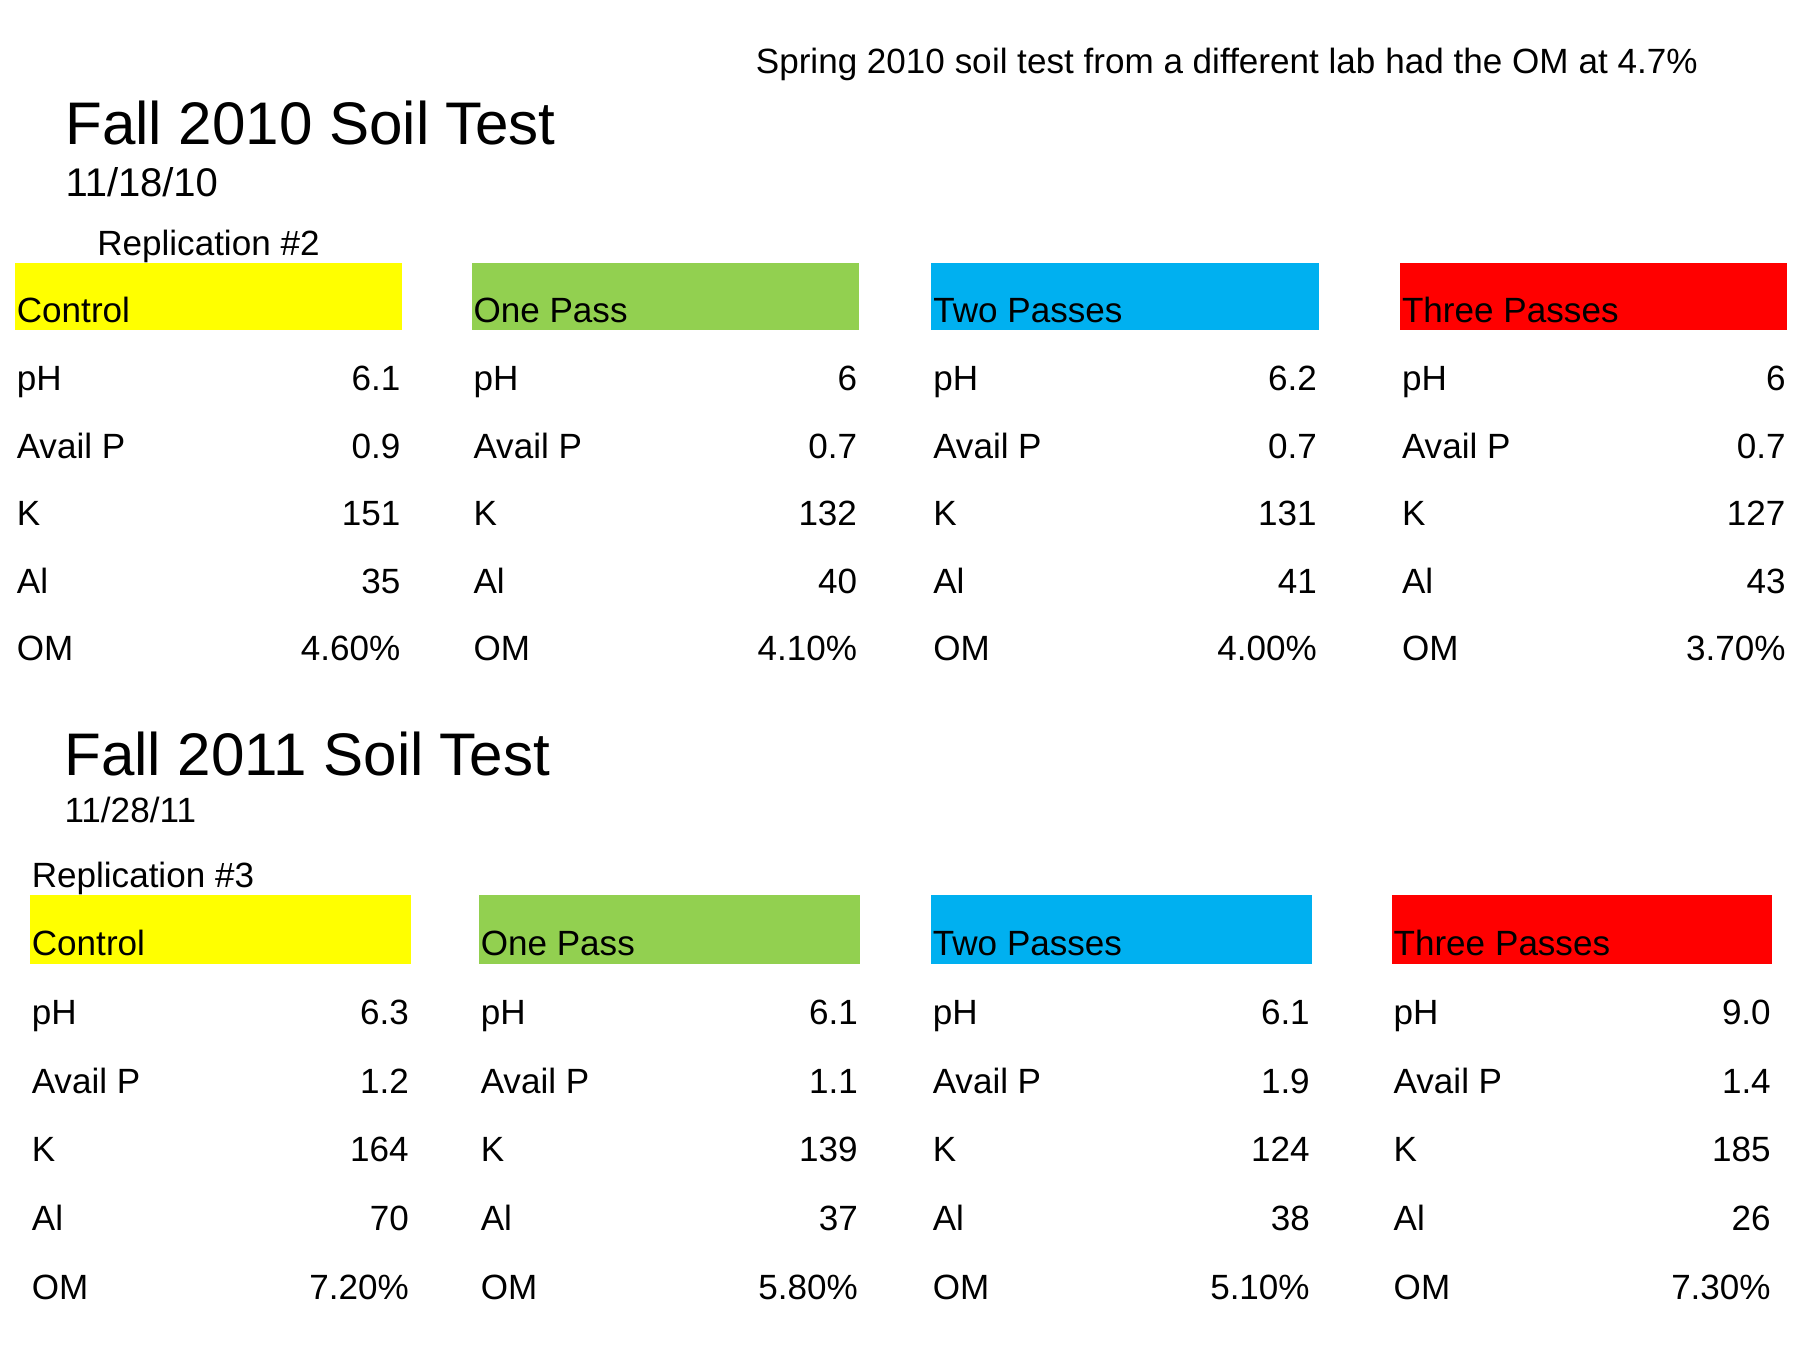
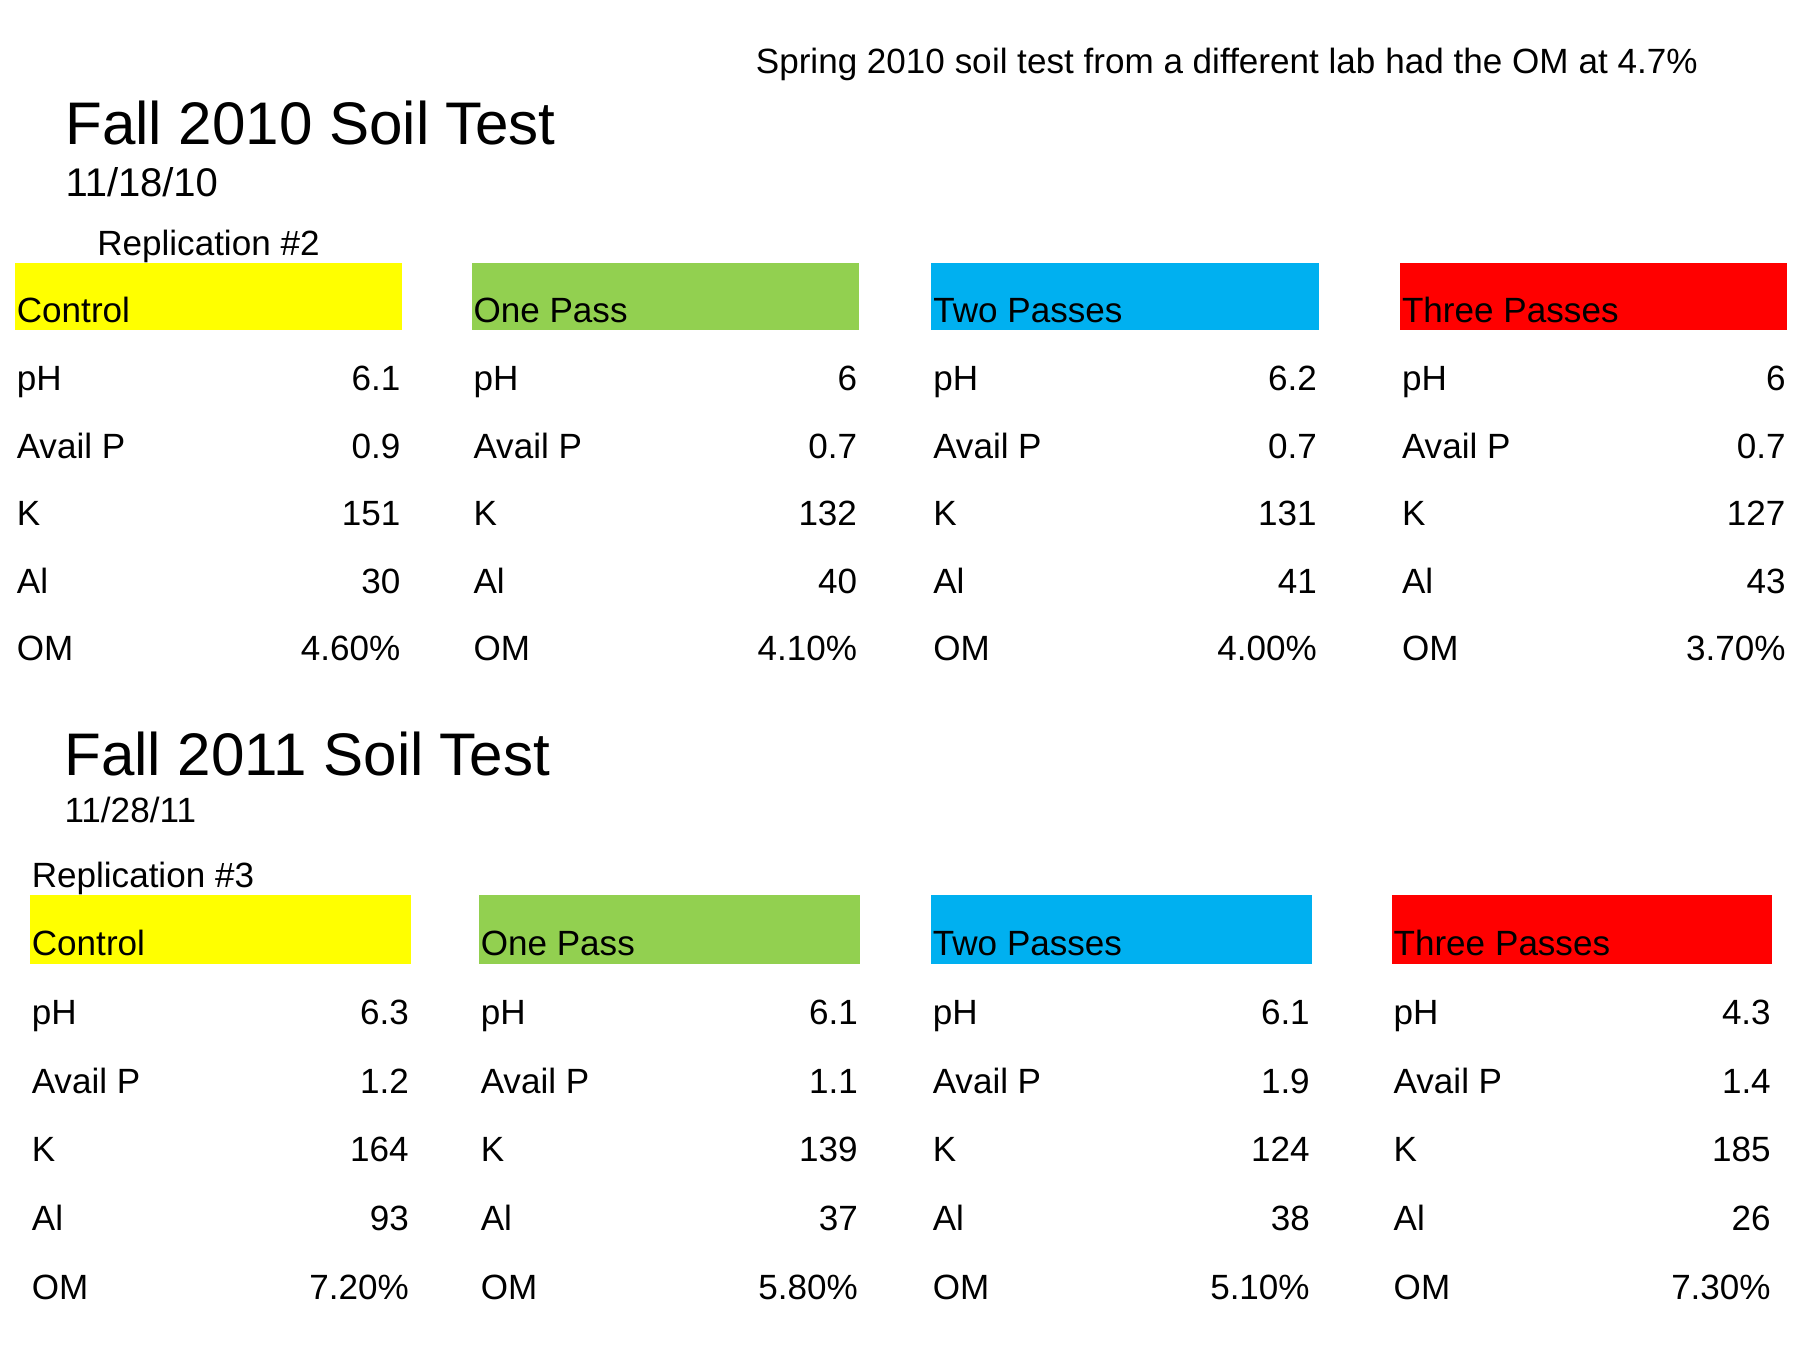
35: 35 -> 30 (381, 582)
9.0: 9.0 -> 4.3 (1746, 1013)
70: 70 -> 93 (389, 1219)
